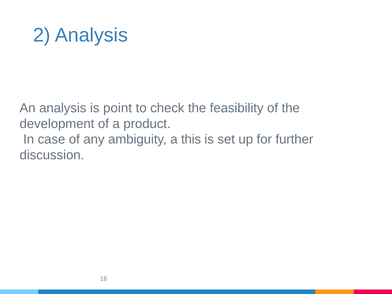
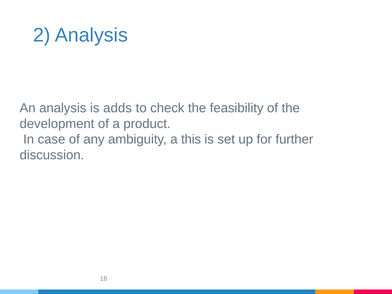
point: point -> adds (118, 108)
